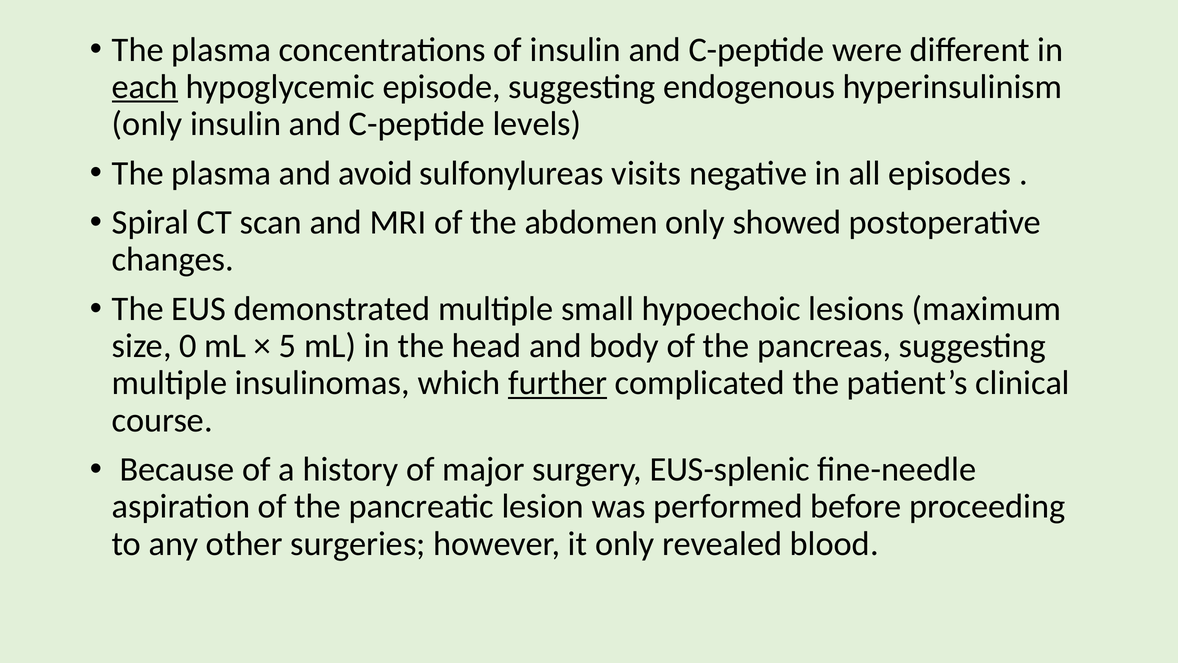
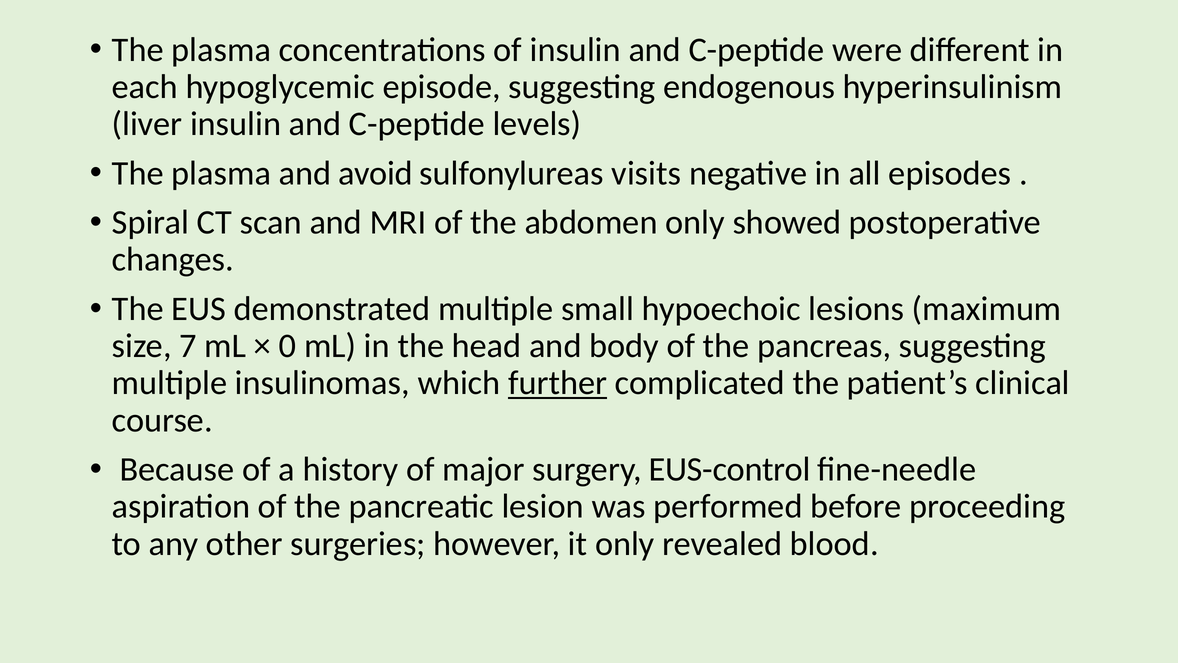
each underline: present -> none (145, 87)
only: only -> liver (147, 124)
0: 0 -> 7 (188, 346)
5: 5 -> 0 (288, 346)
EUS-splenic: EUS-splenic -> EUS-control (730, 469)
